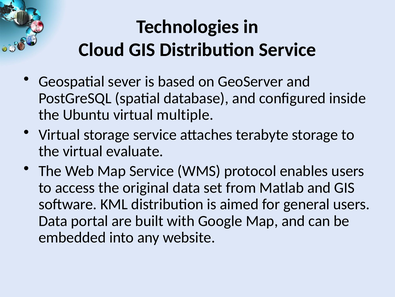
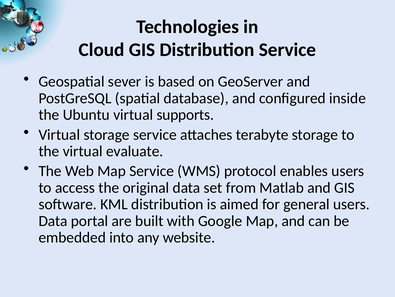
multiple: multiple -> supports (185, 115)
